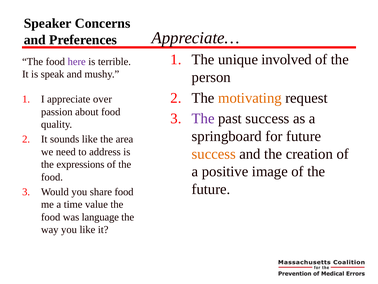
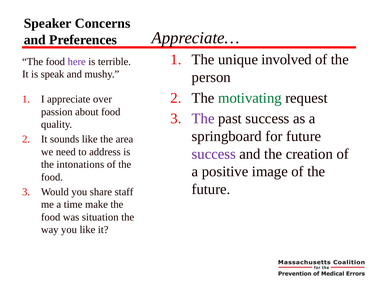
motivating colour: orange -> green (250, 98)
success colour: orange -> purple (214, 154)
expressions: expressions -> intonations (80, 164)
share food: food -> staff (124, 191)
value: value -> make (96, 204)
language: language -> situation (100, 217)
